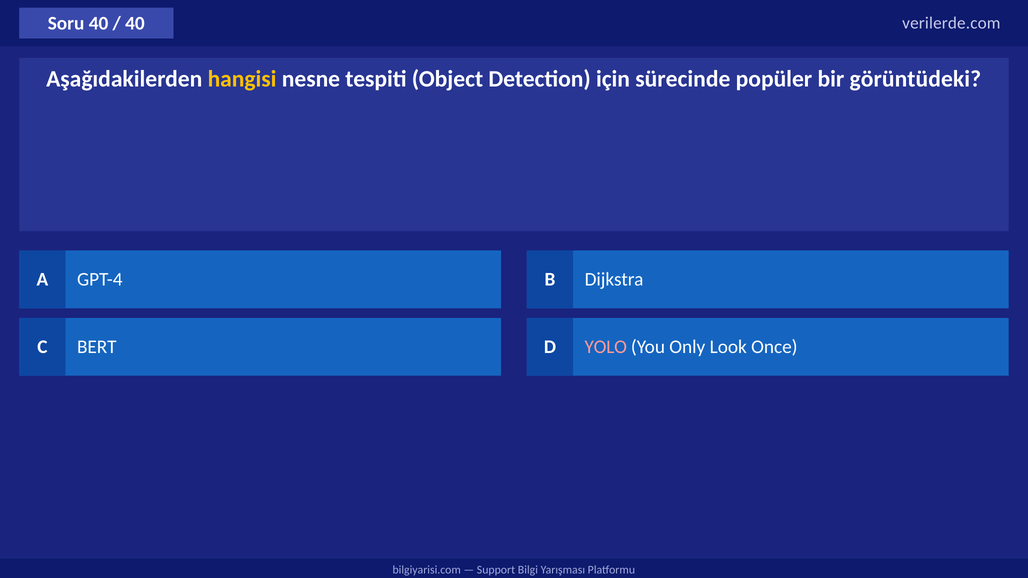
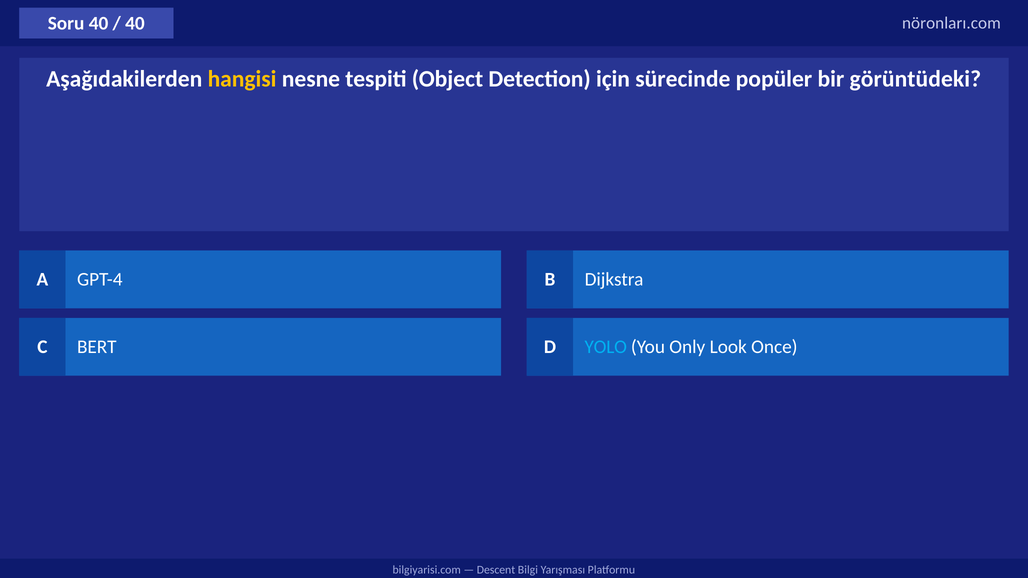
verilerde.com: verilerde.com -> nöronları.com (951, 23)
YOLO colour: pink -> light blue (606, 347)
Support: Support -> Descent (496, 570)
